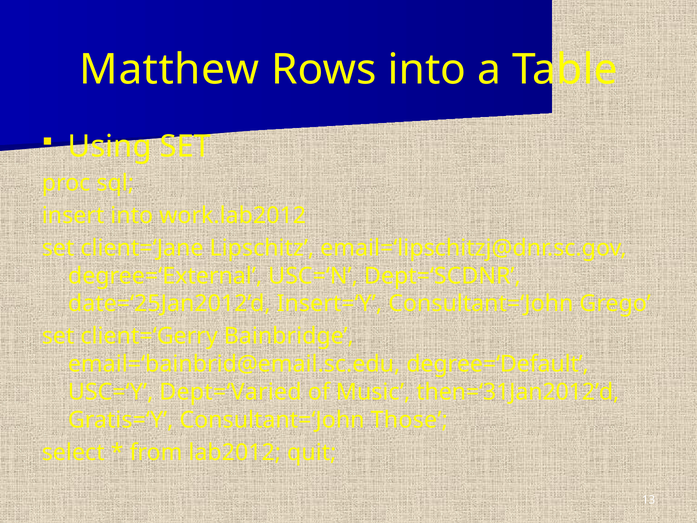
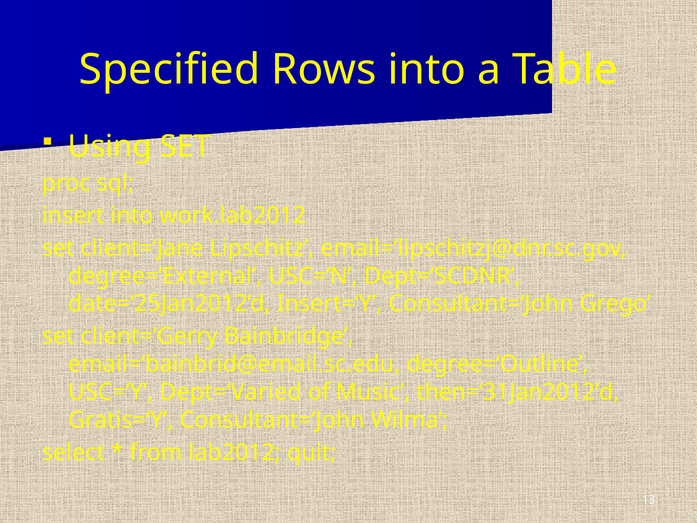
Matthew: Matthew -> Specified (169, 70)
degree=‘Default: degree=‘Default -> degree=‘Outline (498, 364)
Those: Those -> Wilma (409, 420)
